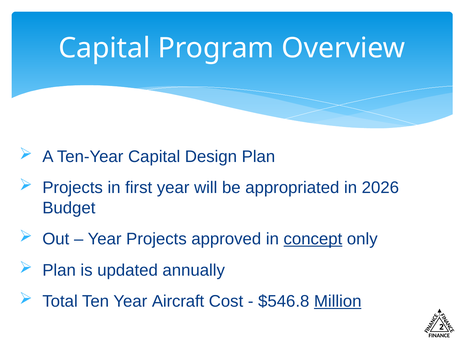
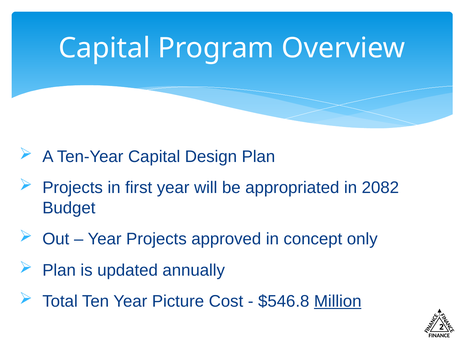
2026: 2026 -> 2082 (380, 188)
concept underline: present -> none (313, 239)
Aircraft: Aircraft -> Picture (178, 301)
